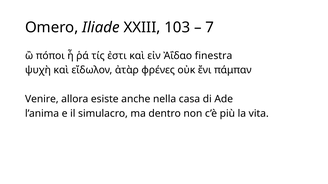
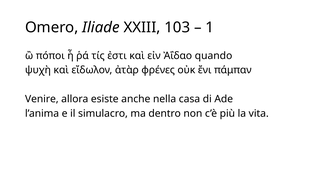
7: 7 -> 1 (210, 28)
finestra: finestra -> quando (214, 56)
